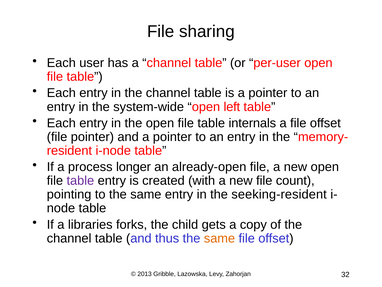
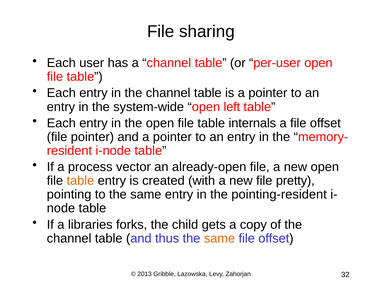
longer: longer -> vector (133, 167)
table colour: purple -> orange (80, 180)
count: count -> pretty (295, 180)
seeking-resident: seeking-resident -> pointing-resident (279, 194)
